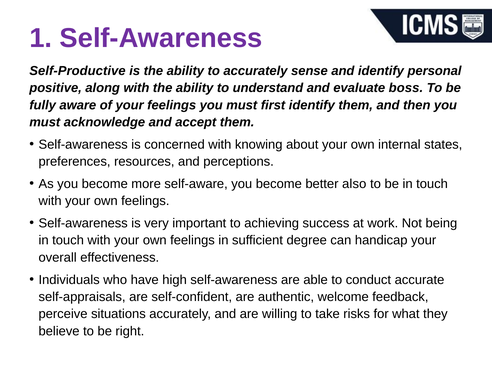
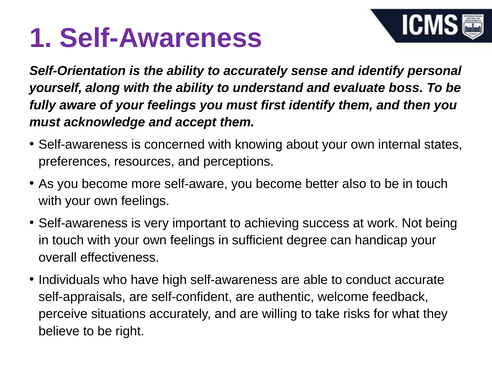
Self-Productive: Self-Productive -> Self-Orientation (78, 71)
positive: positive -> yourself (56, 88)
